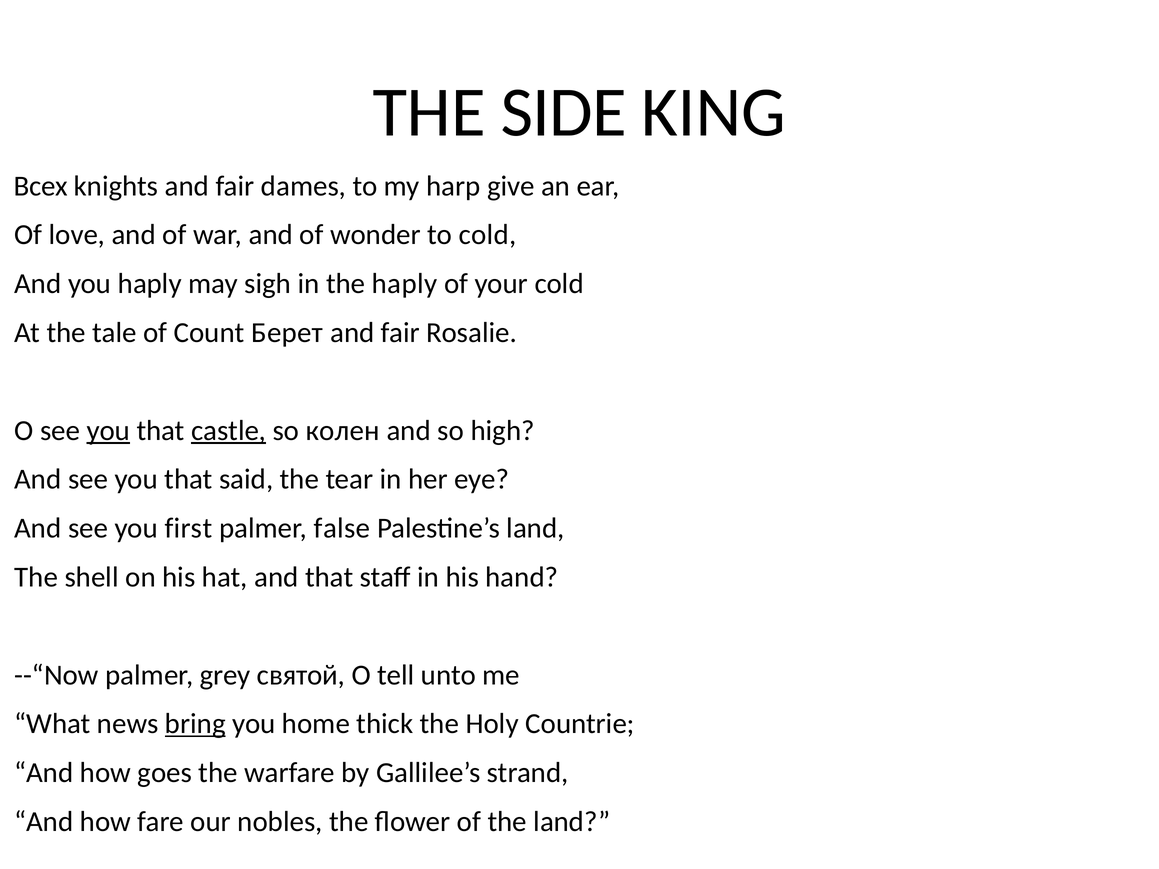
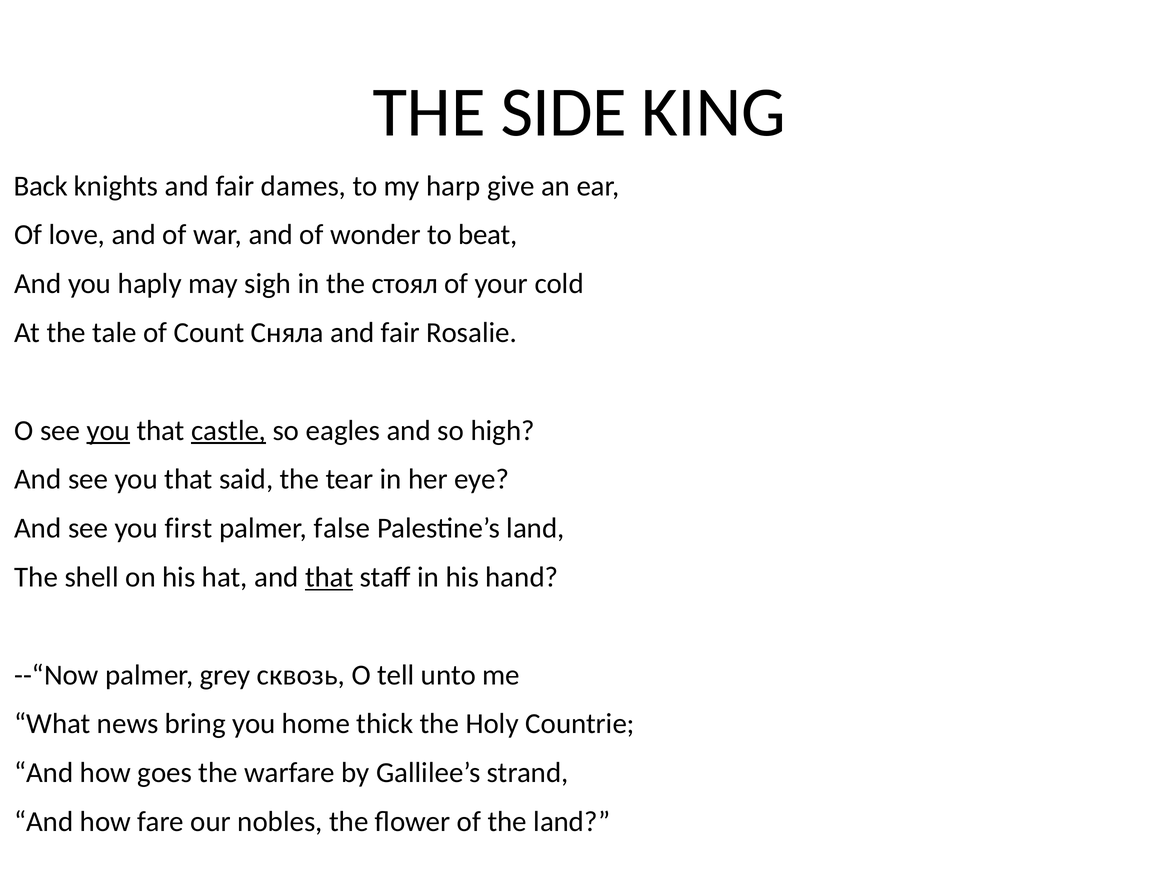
Всех: Всех -> Back (41, 186)
to cold: cold -> beat (488, 235)
the haply: haply -> стоял (405, 284)
Берет: Берет -> Сняла (287, 333)
колен: колен -> eagles (343, 431)
that underline: none -> present (329, 577)
святой: святой -> сквозь (301, 675)
bring underline: present -> none (195, 724)
